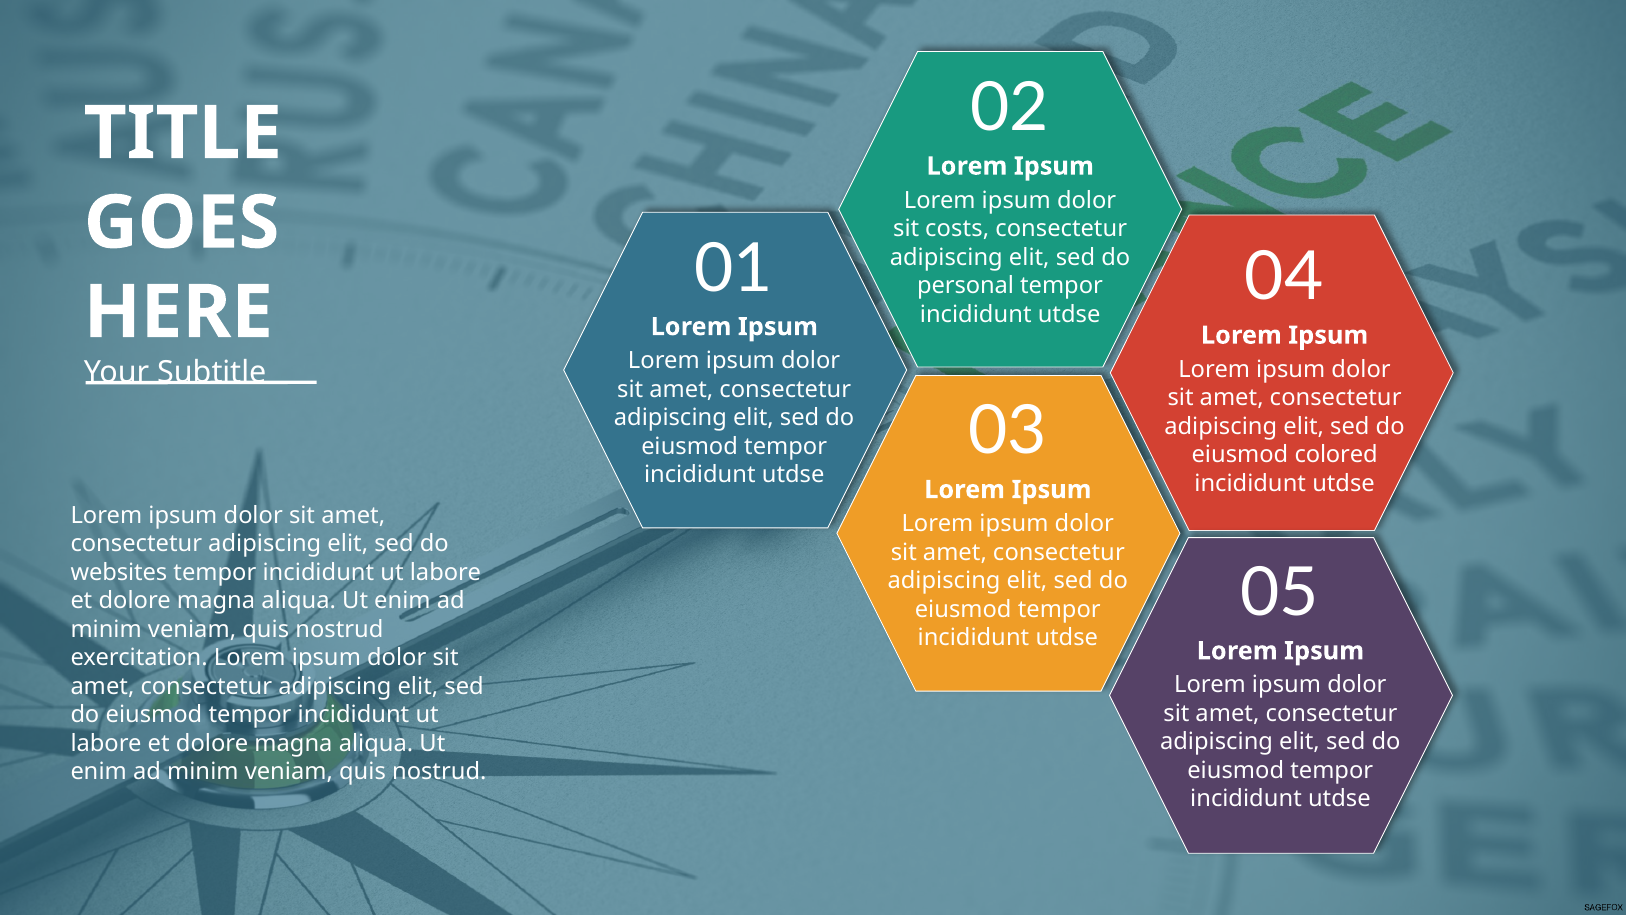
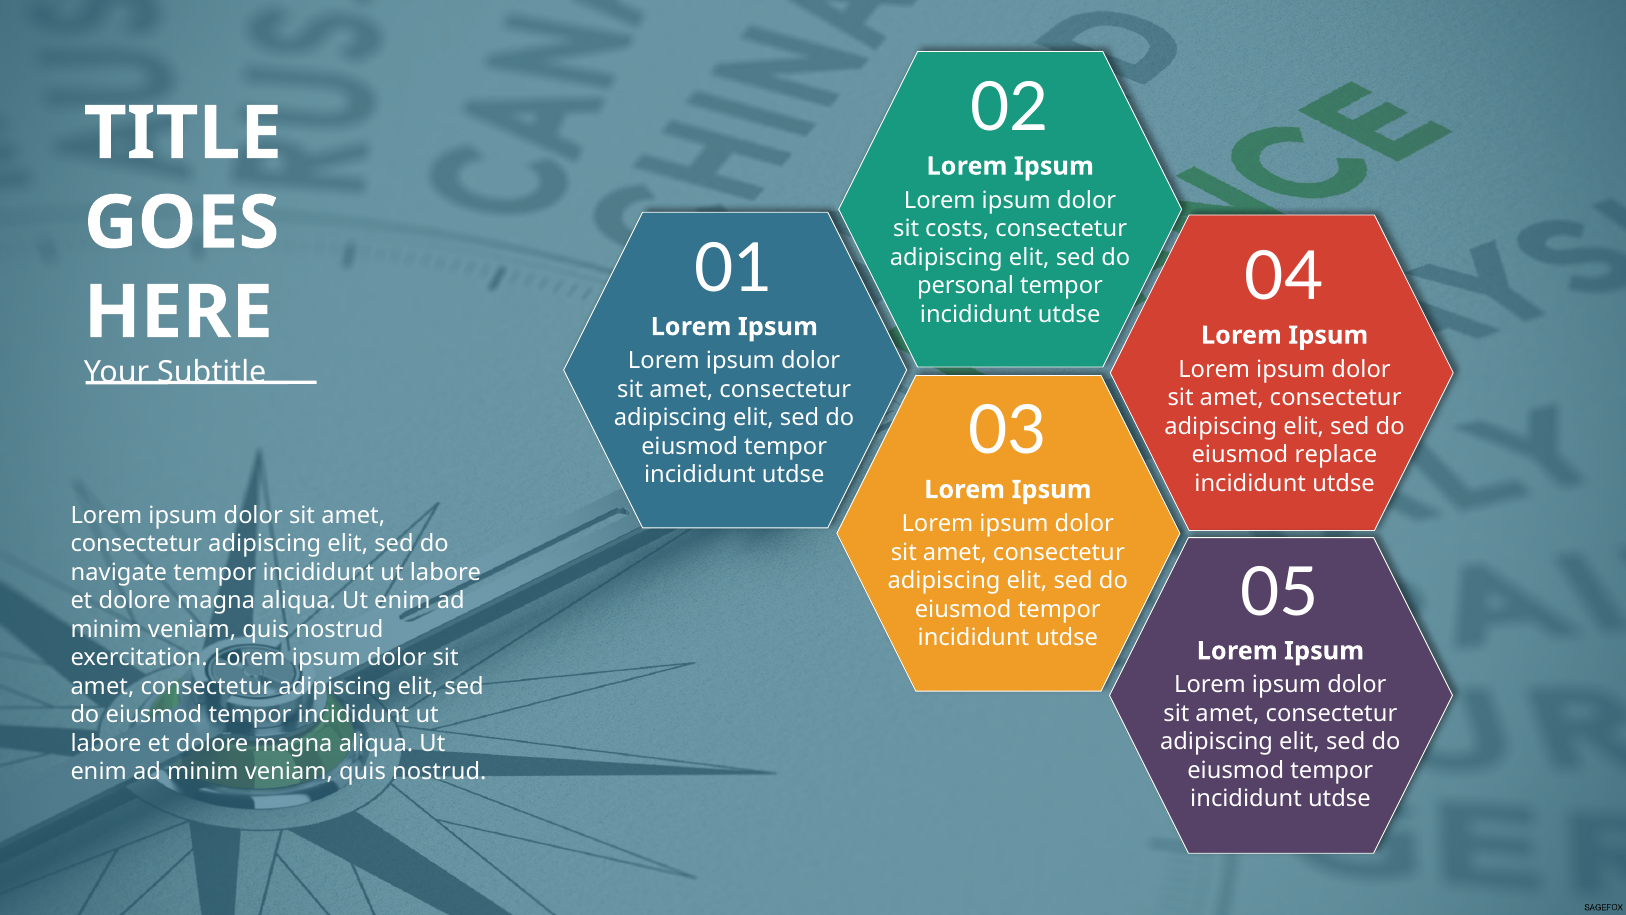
colored: colored -> replace (1336, 455)
websites: websites -> navigate (119, 572)
